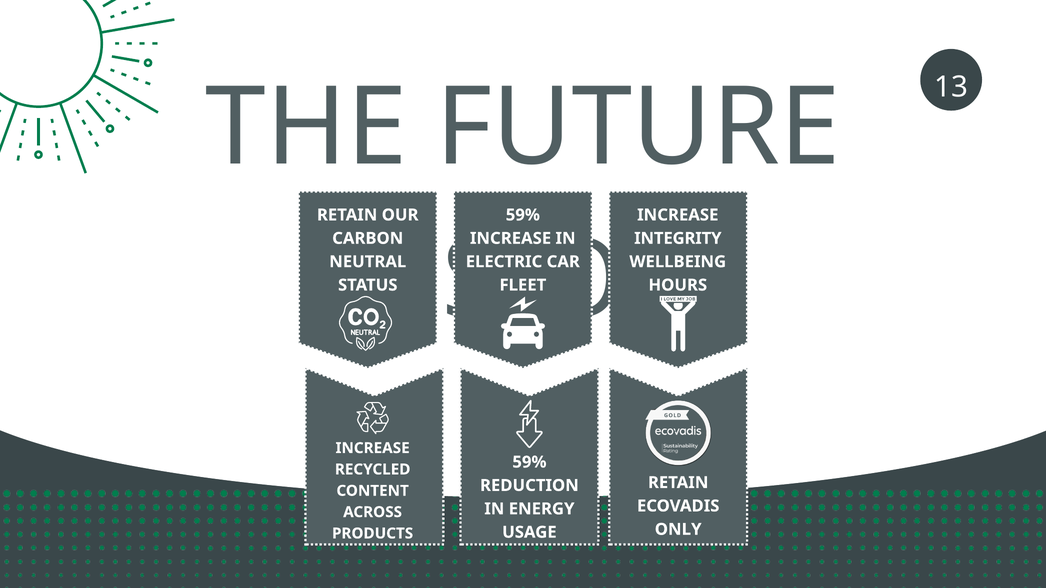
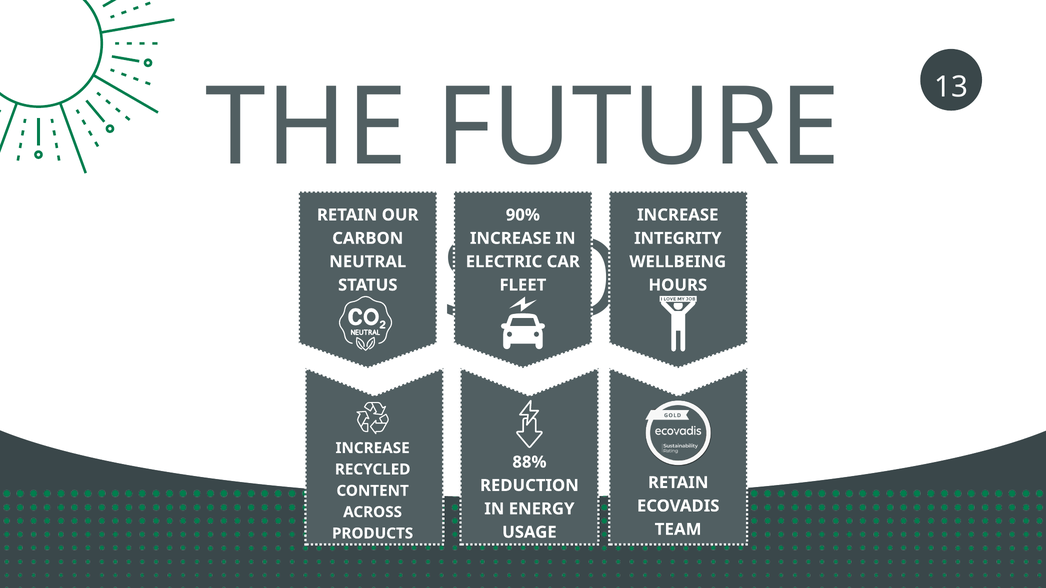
59%: 59% -> 90% (523, 215)
59%: 59% -> 88% (529, 462)
ONLY: ONLY -> TEAM (678, 530)
